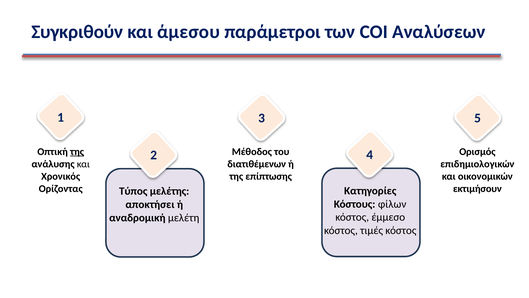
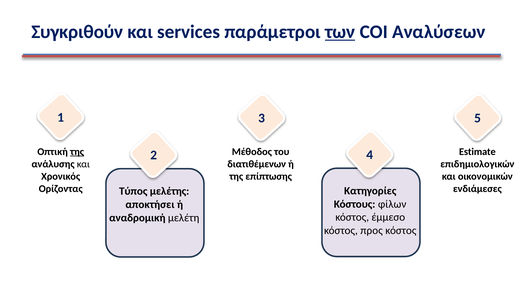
άμεσου: άμεσου -> services (189, 32)
των underline: none -> present (340, 32)
Ορισμός: Ορισμός -> Estimate (477, 151)
εκτιμήσουν: εκτιμήσουν -> ενδιάμεσες (477, 189)
τιμές: τιμές -> προς (372, 230)
